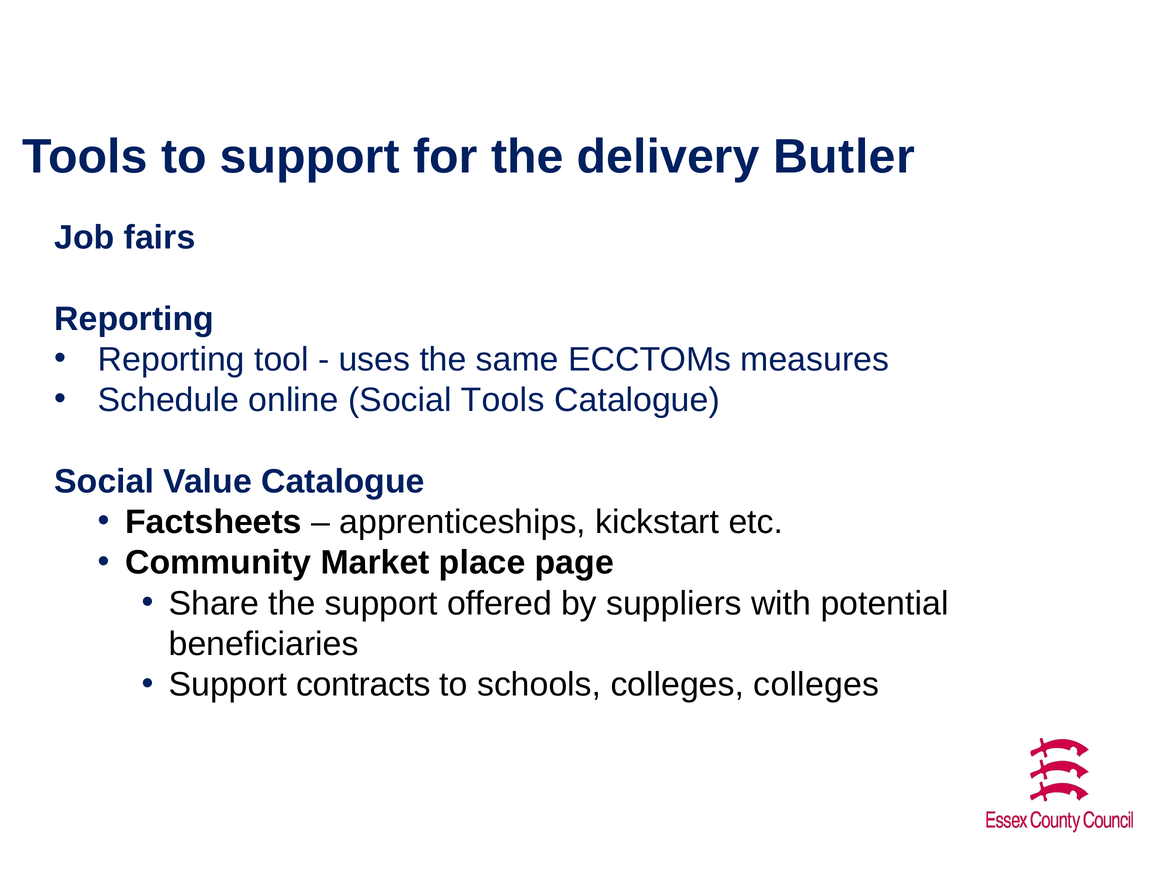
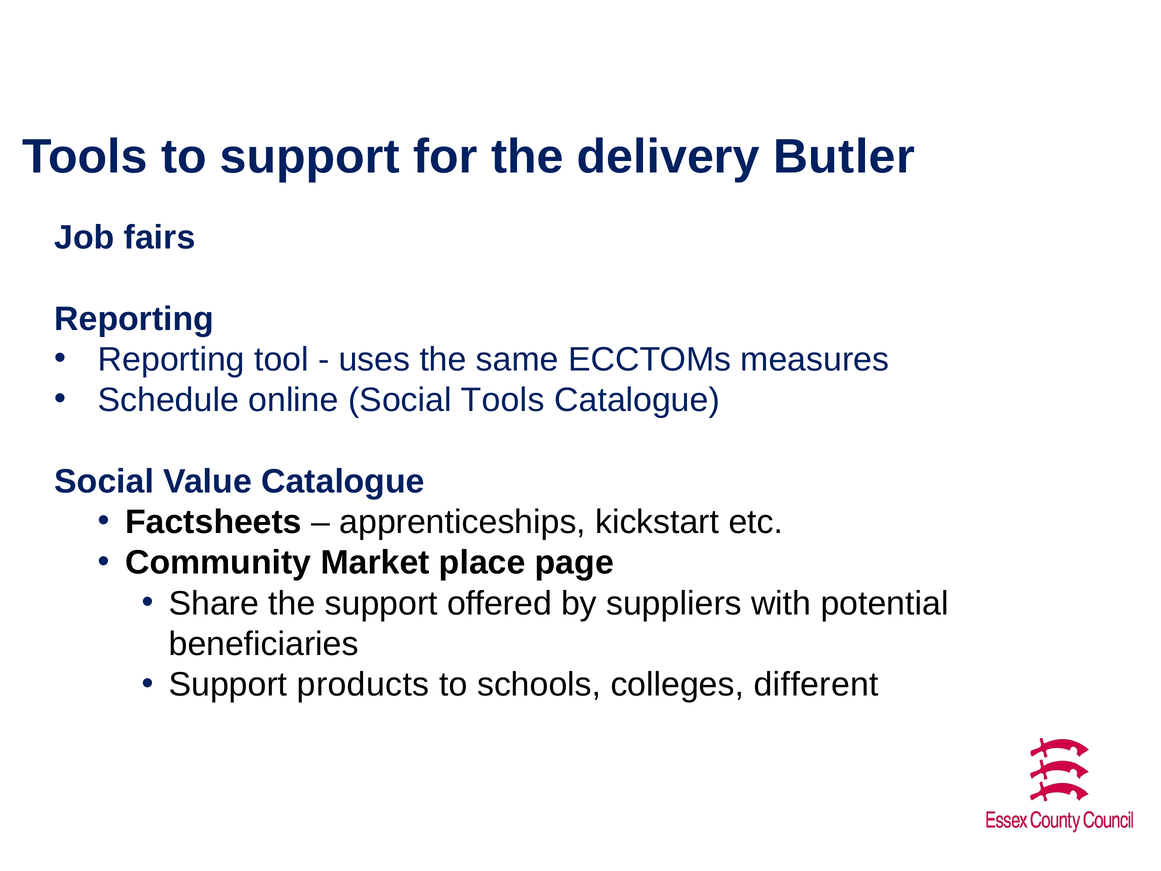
contracts: contracts -> products (363, 685)
colleges colleges: colleges -> different (816, 685)
